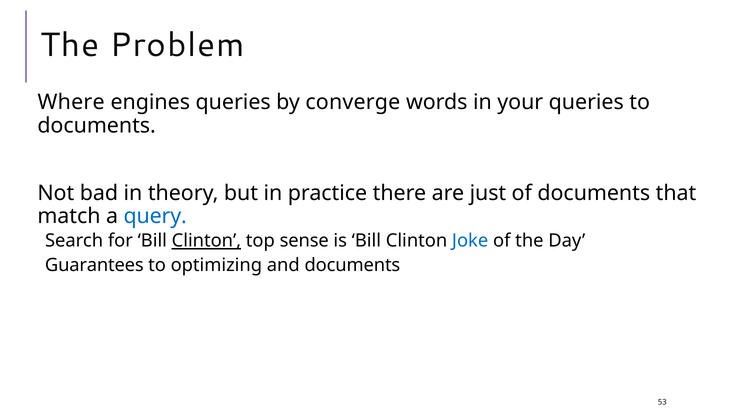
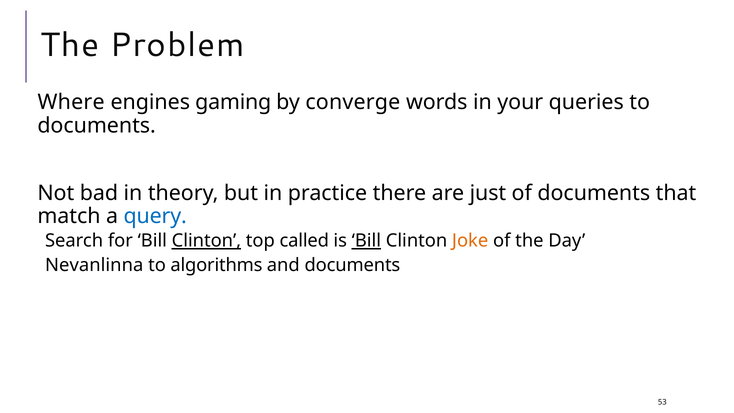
engines queries: queries -> gaming (233, 102)
sense: sense -> called (304, 241)
Bill underline: none -> present (366, 241)
Joke colour: blue -> orange (470, 241)
Guarantees: Guarantees -> Nevanlinna (94, 265)
optimizing: optimizing -> algorithms (216, 265)
